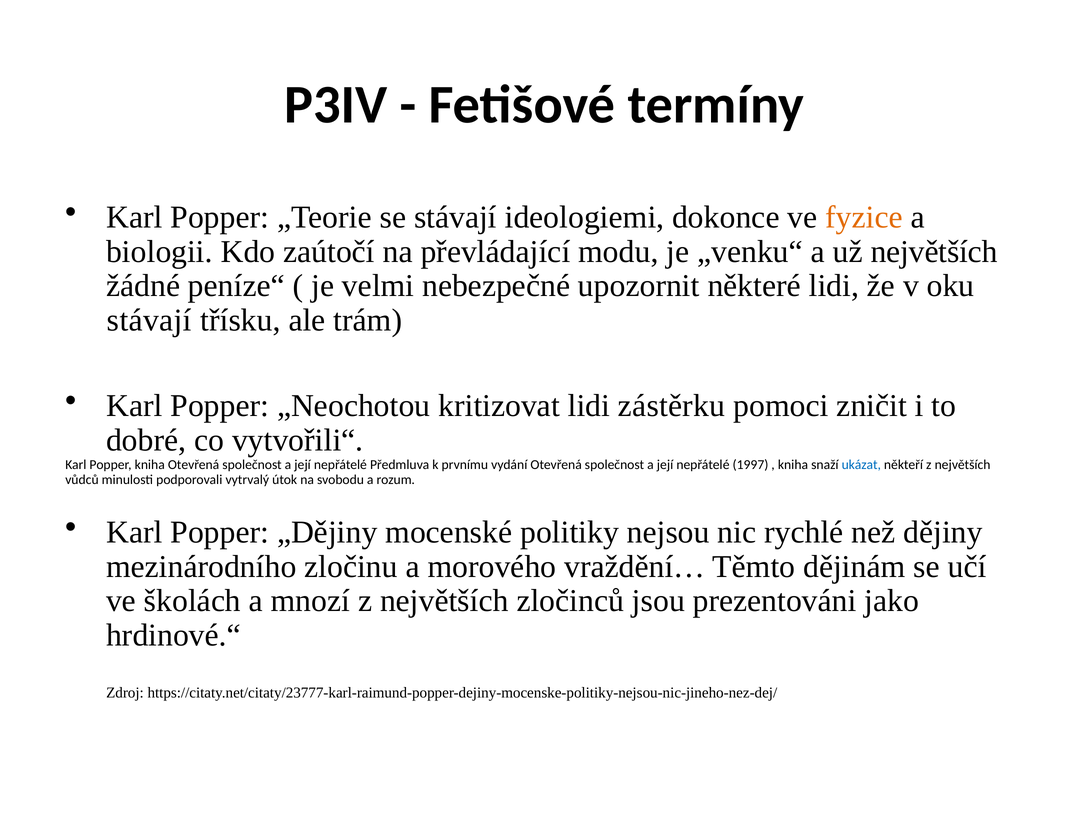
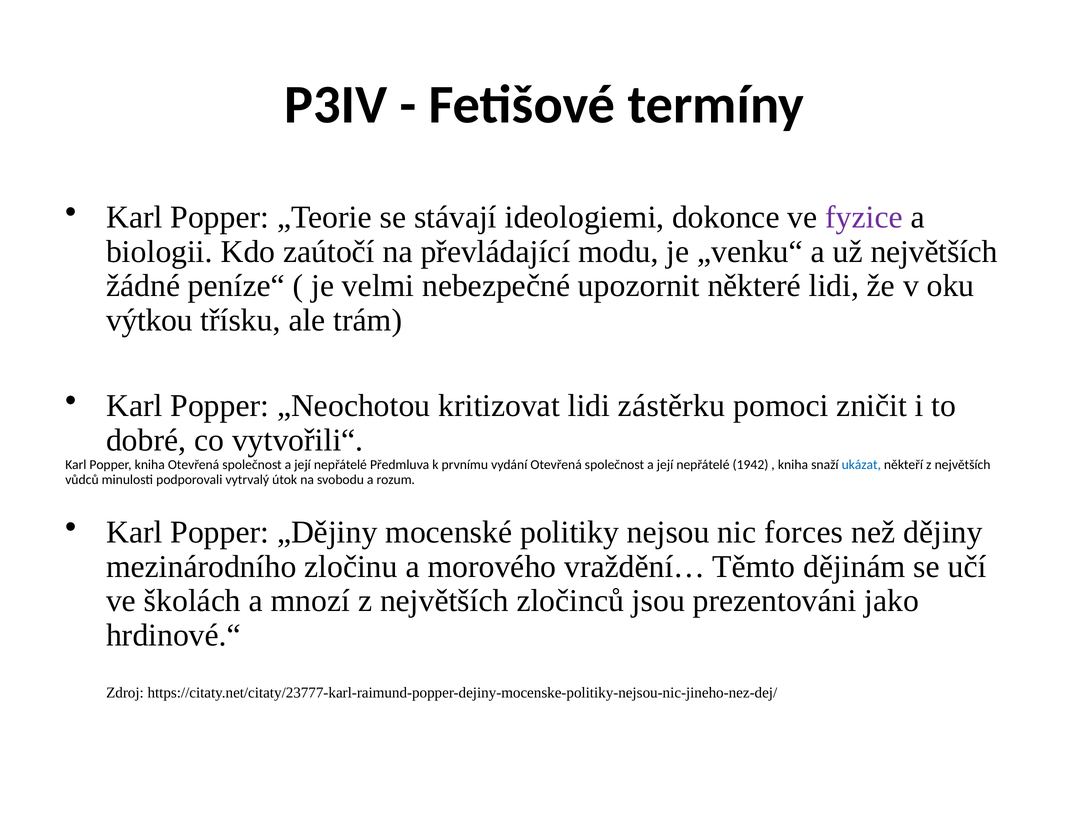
fyzice colour: orange -> purple (864, 217)
stávají: stávají -> výtkou (150, 320)
1997: 1997 -> 1942 (750, 465)
rychlé: rychlé -> forces (804, 532)
